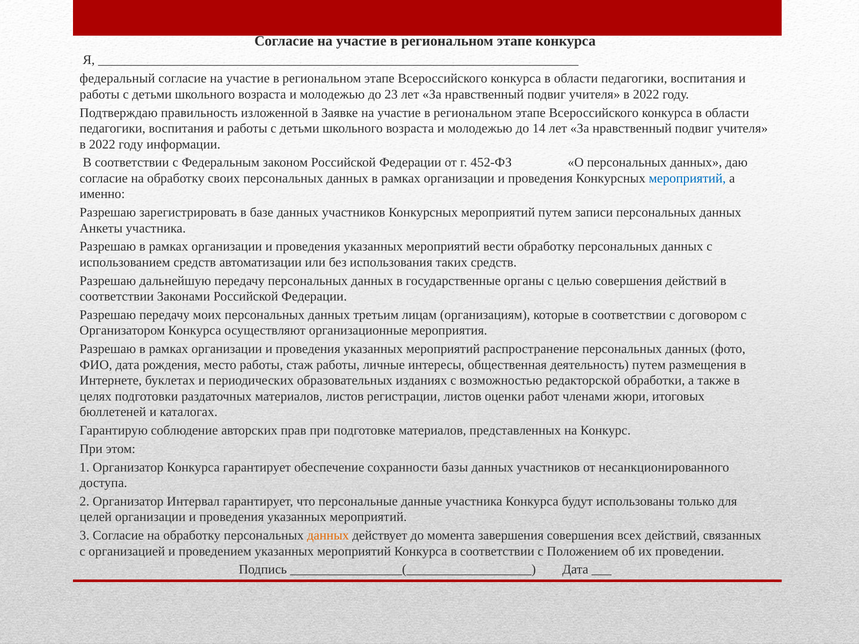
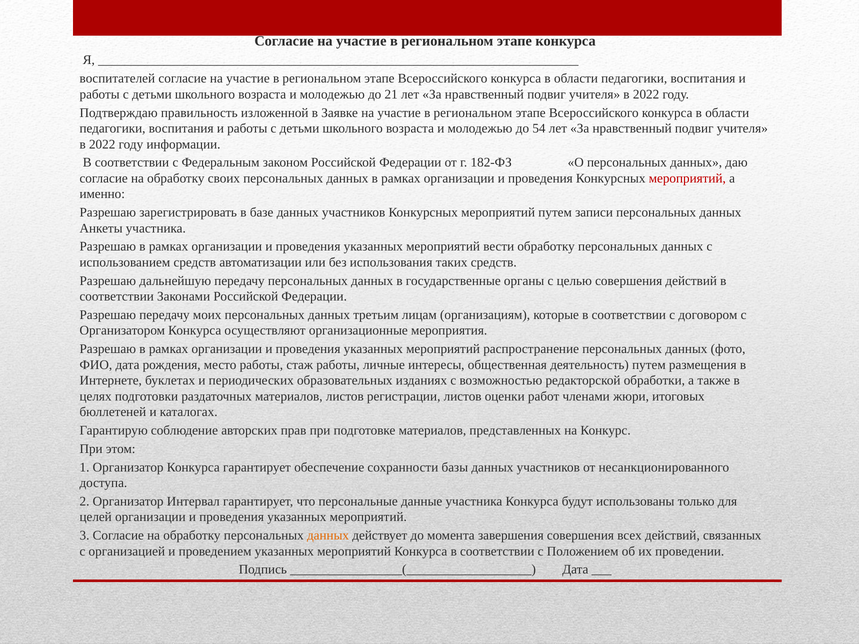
федеральный: федеральный -> воспитателей (117, 79)
23: 23 -> 21 (391, 94)
14: 14 -> 54 (539, 128)
452-ФЗ: 452-ФЗ -> 182-ФЗ (491, 163)
мероприятий colour: blue -> red (687, 178)
